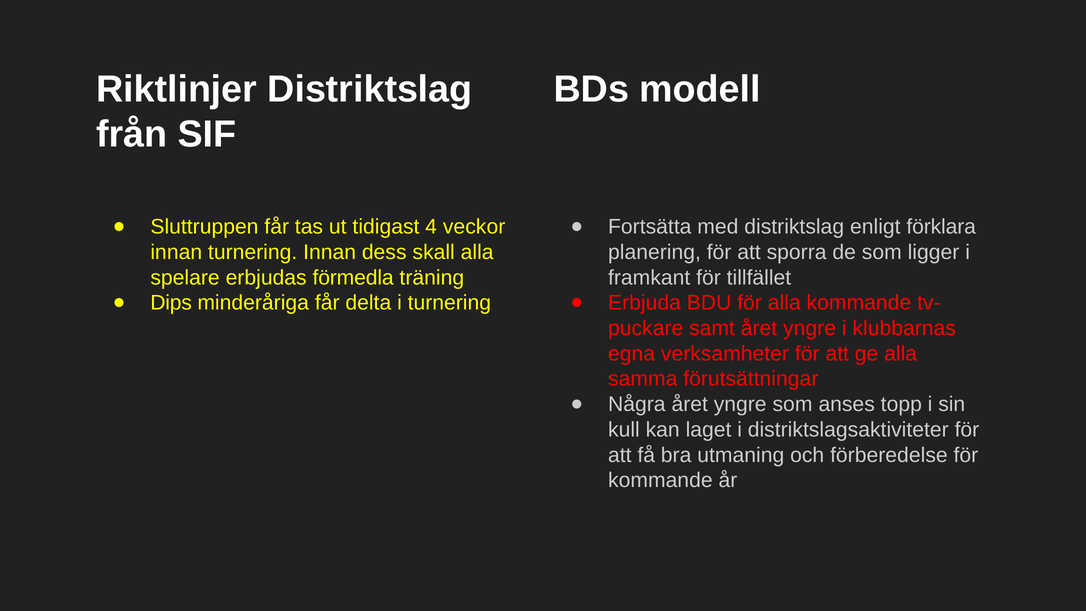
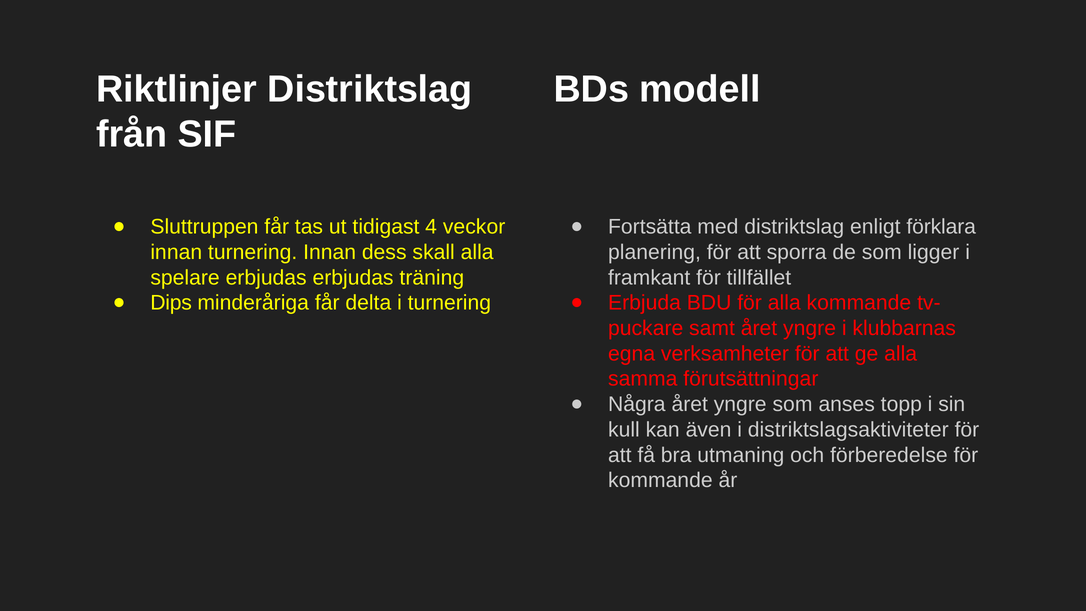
erbjudas förmedla: förmedla -> erbjudas (353, 277)
laget: laget -> även (709, 430)
